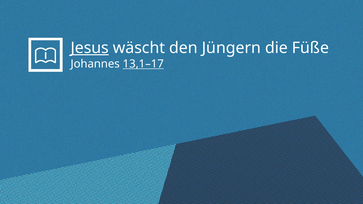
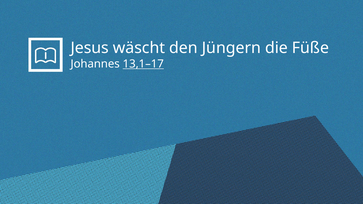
Jesus underline: present -> none (90, 48)
